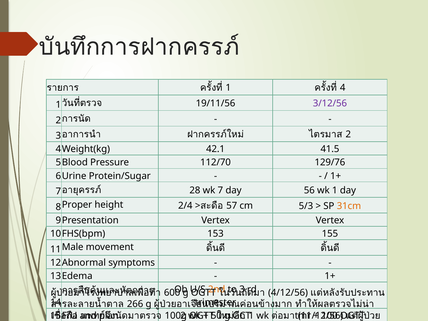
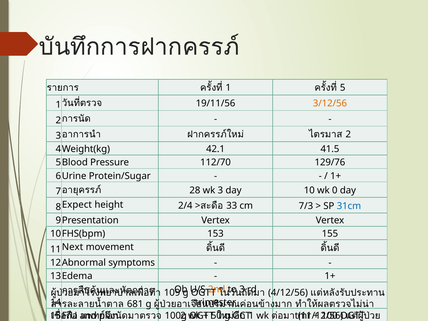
4: 4 -> 5 (343, 88)
3/12/56 colour: purple -> orange (330, 103)
wk 7: 7 -> 3 (220, 190)
56: 56 -> 10 (309, 190)
wk 1: 1 -> 0 (335, 190)
Proper: Proper -> Expect (77, 205)
57: 57 -> 33 (232, 206)
5/3: 5/3 -> 7/3 (306, 206)
31cm colour: orange -> blue (349, 206)
Male: Male -> Next (73, 247)
600: 600 -> 109 (172, 293)
266: 266 -> 681 (135, 304)
